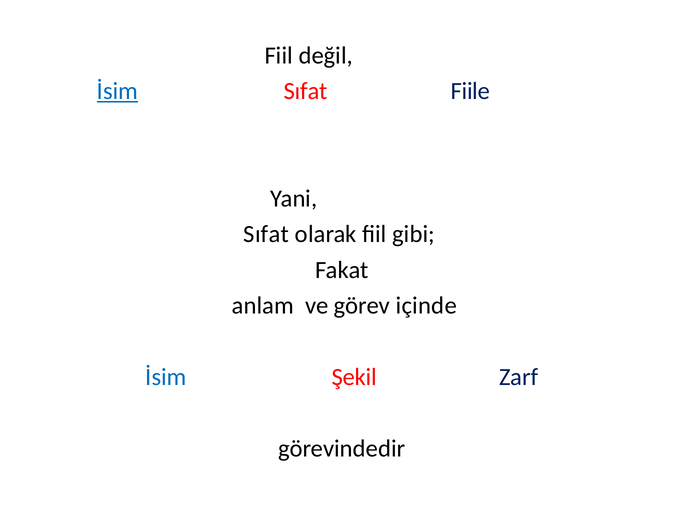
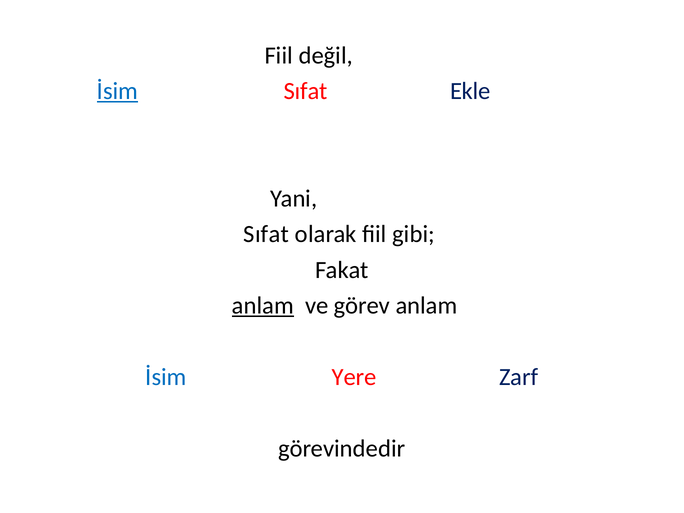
Fiile: Fiile -> Ekle (470, 91)
anlam underline: none -> present (263, 306)
görev içinde: içinde -> anlam (426, 306)
Şekil: Şekil -> Yere (354, 377)
